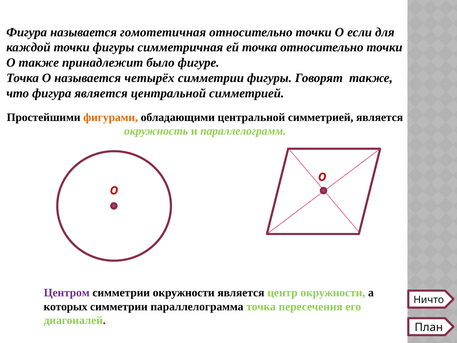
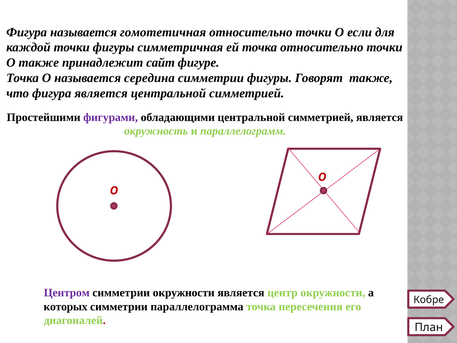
было: было -> сайт (161, 63)
четырёх: четырёх -> середина (149, 78)
фигурами colour: orange -> purple (111, 117)
Ничто: Ничто -> Кобре (429, 300)
